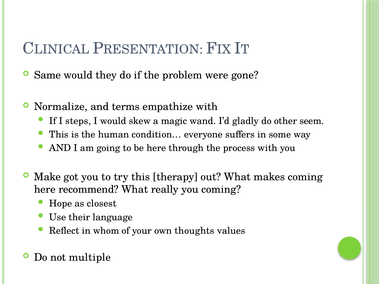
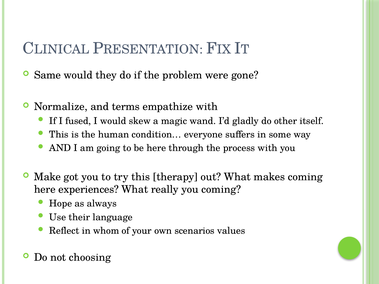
steps: steps -> fused (78, 121)
seem: seem -> itself (312, 121)
recommend: recommend -> experiences (89, 190)
closest: closest -> always (102, 204)
thoughts: thoughts -> scenarios (195, 231)
multiple: multiple -> choosing (90, 258)
